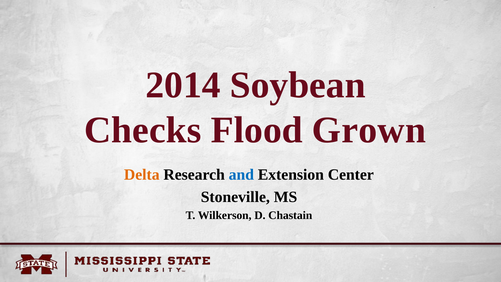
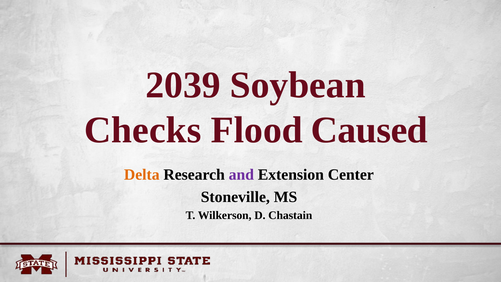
2014: 2014 -> 2039 (183, 85)
Grown: Grown -> Caused (369, 130)
and colour: blue -> purple (241, 175)
